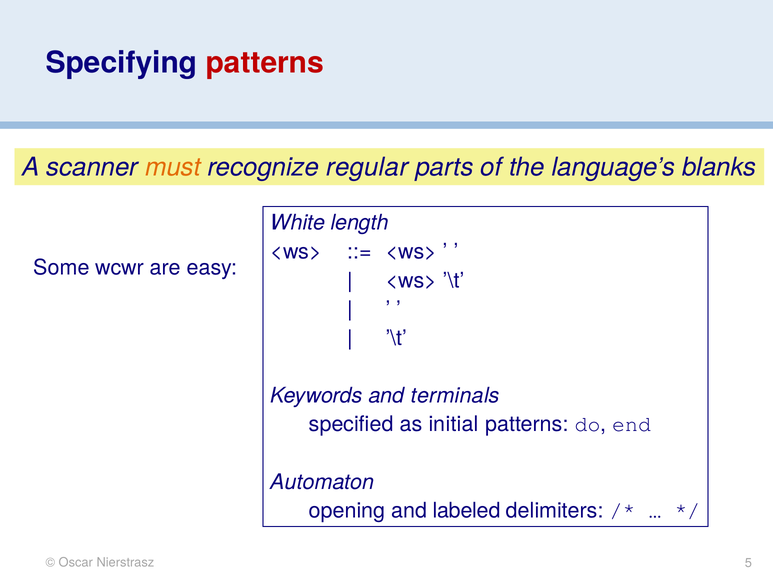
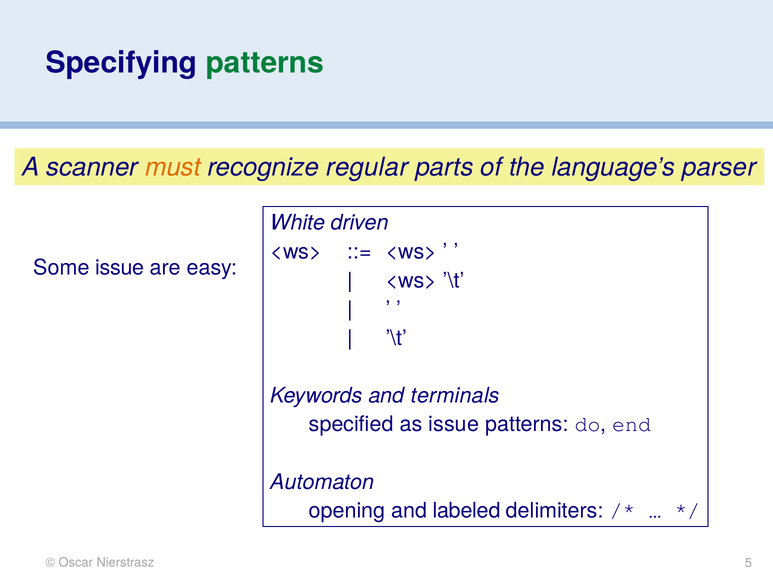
patterns colour: red -> green (265, 63)
blanks: blanks -> parser (719, 167)
length: length -> driven (360, 223)
Some wcwr: wcwr -> issue (120, 268)
as initial: initial -> issue (454, 424)
